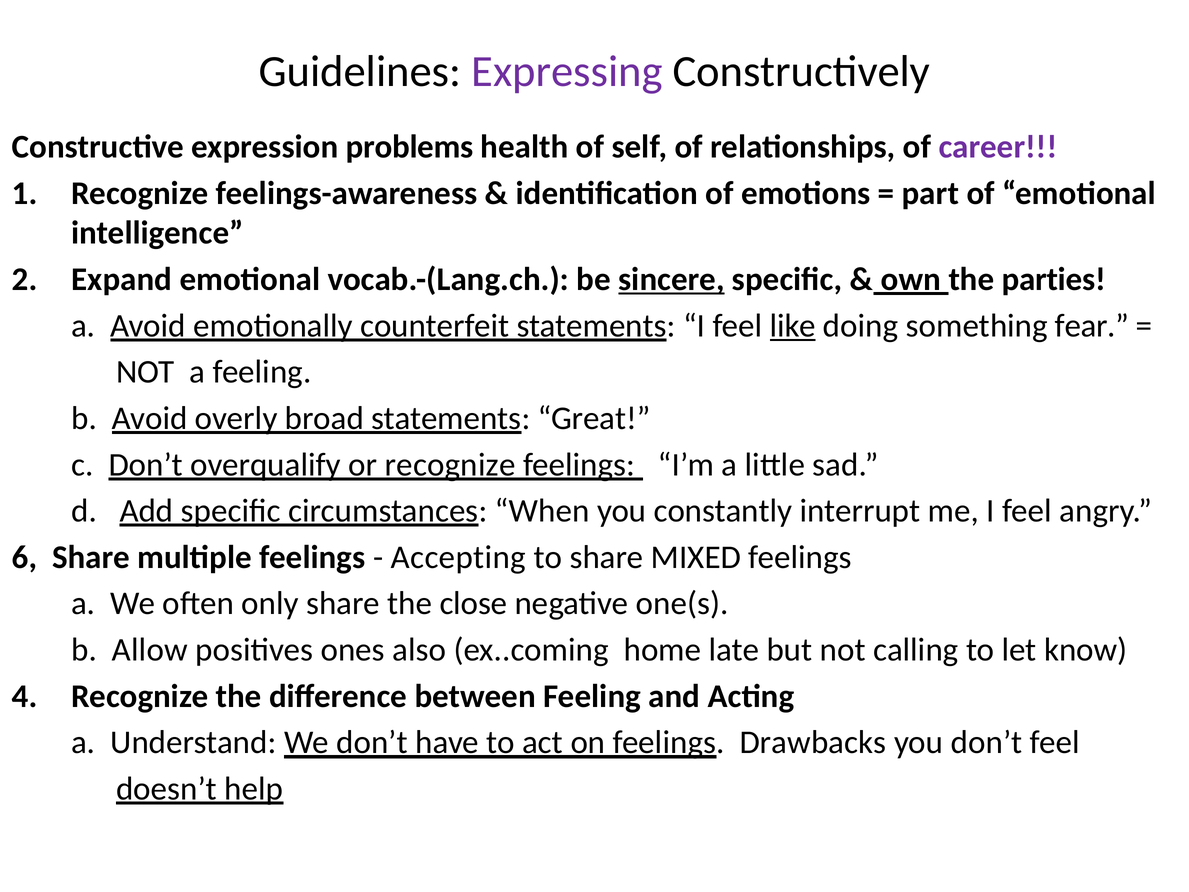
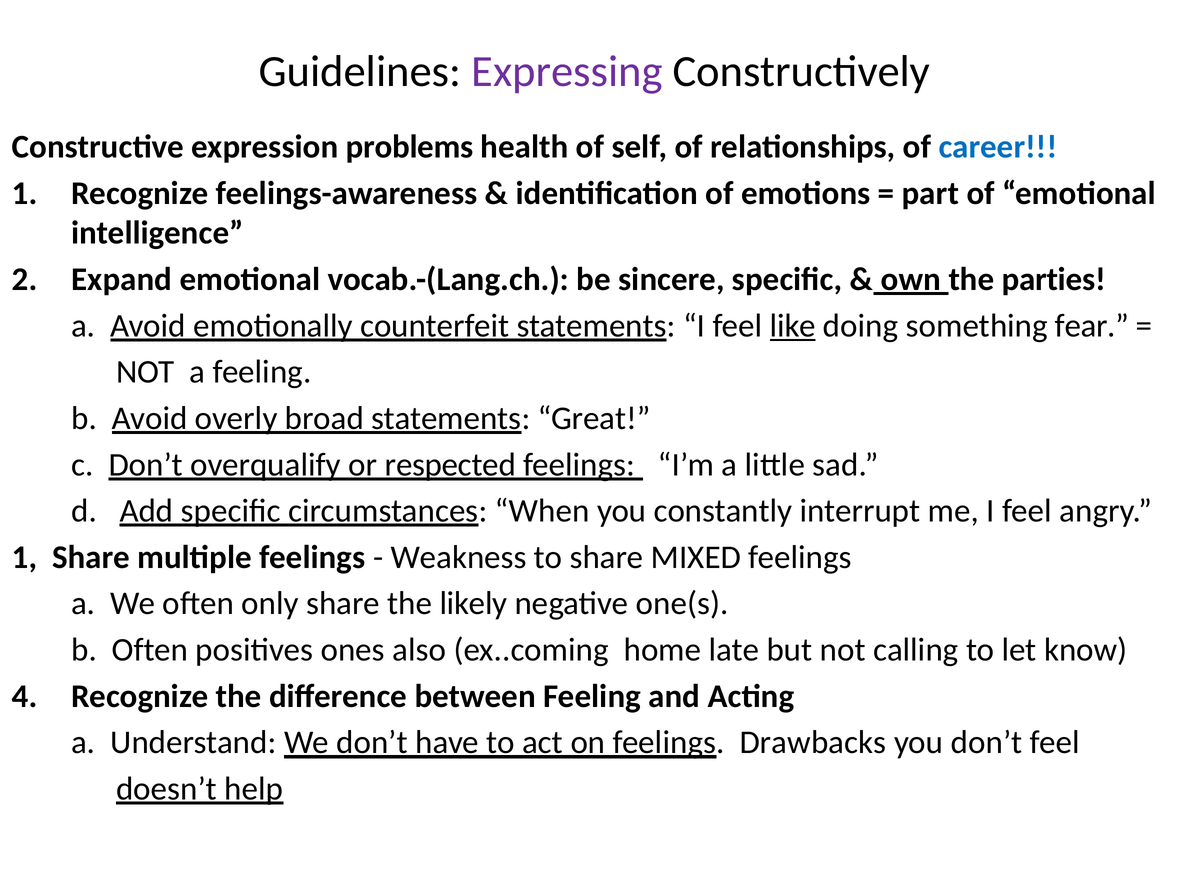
career colour: purple -> blue (998, 147)
sincere underline: present -> none (671, 279)
or recognize: recognize -> respected (450, 465)
6: 6 -> 1 (24, 557)
Accepting: Accepting -> Weakness (459, 557)
close: close -> likely (473, 603)
b Allow: Allow -> Often (150, 650)
